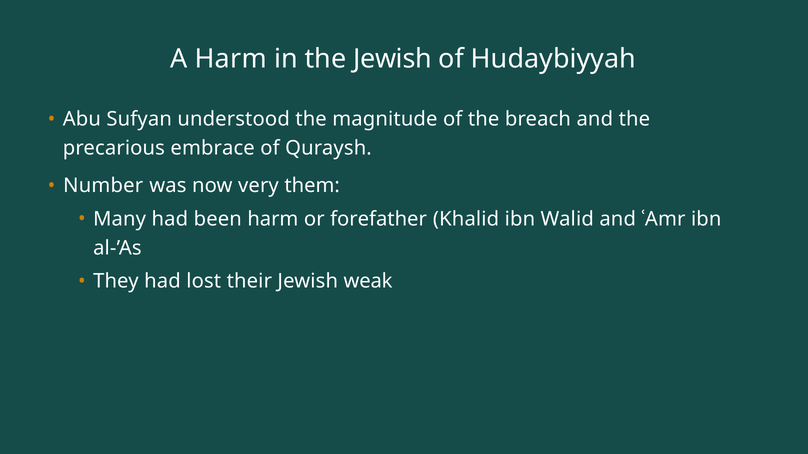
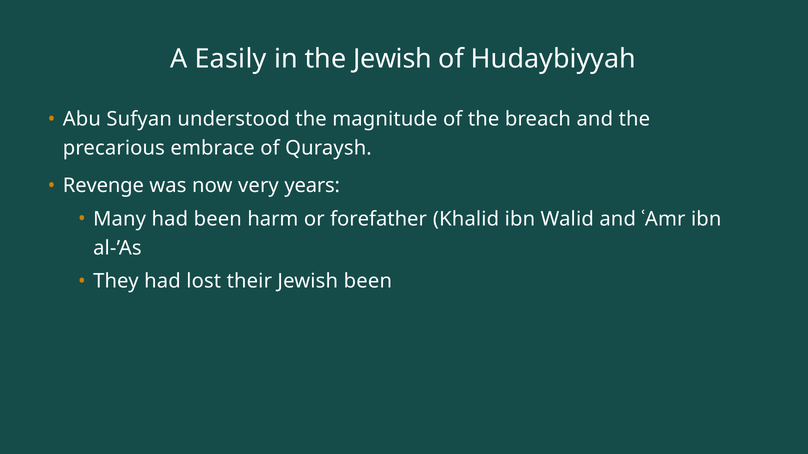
A Harm: Harm -> Easily (231, 59)
Number: Number -> Revenge (103, 186)
them: them -> years (312, 186)
Jewish weak: weak -> been (368, 282)
